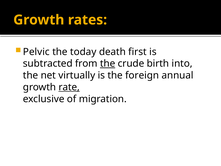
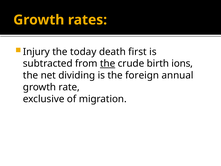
Pelvic: Pelvic -> Injury (36, 52)
into: into -> ions (182, 63)
virtually: virtually -> dividing (77, 75)
rate underline: present -> none (69, 87)
